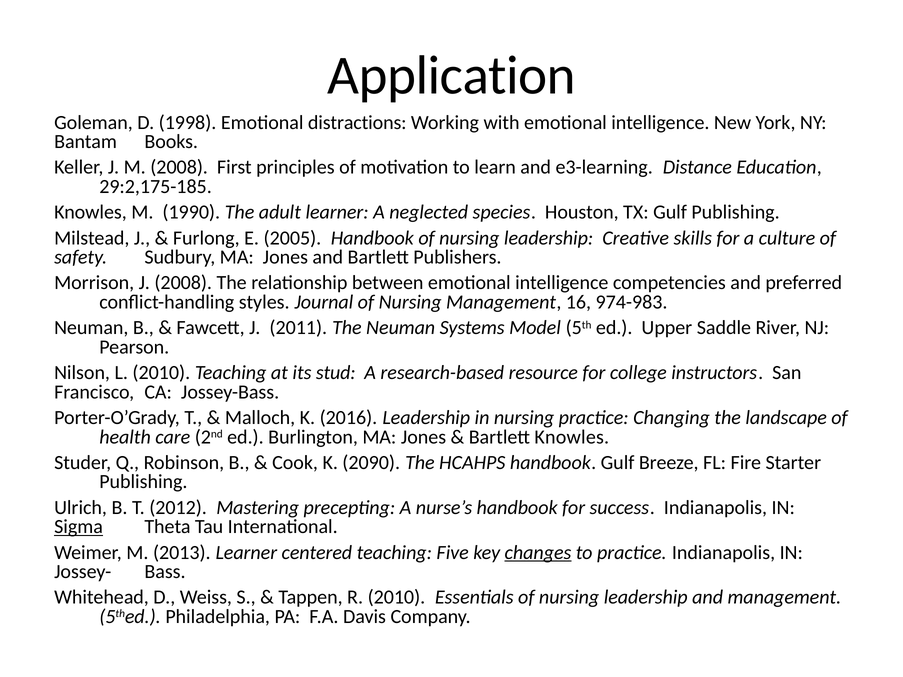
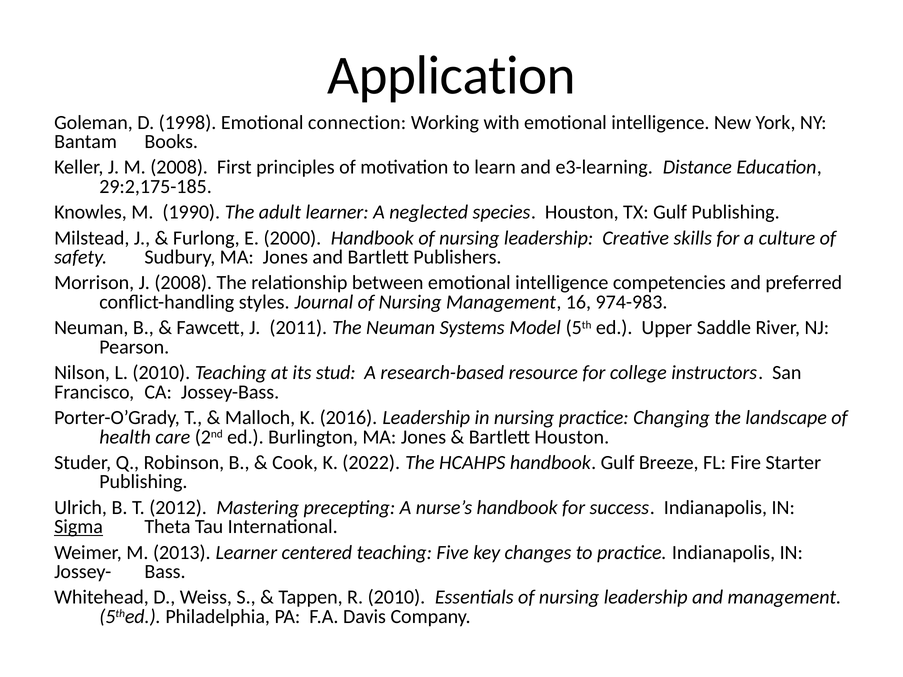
distractions: distractions -> connection (357, 123)
2005: 2005 -> 2000 (292, 238)
Bartlett Knowles: Knowles -> Houston (572, 437)
2090: 2090 -> 2022 (371, 463)
changes underline: present -> none (538, 553)
